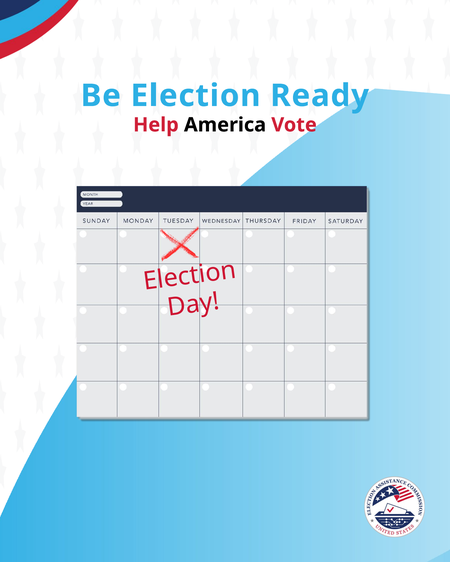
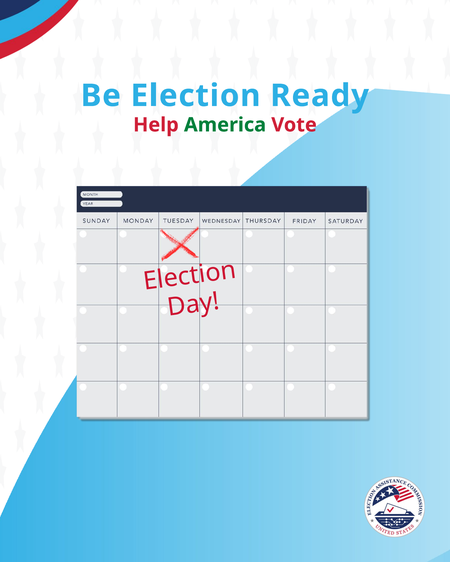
America colour: black -> green (225, 125)
